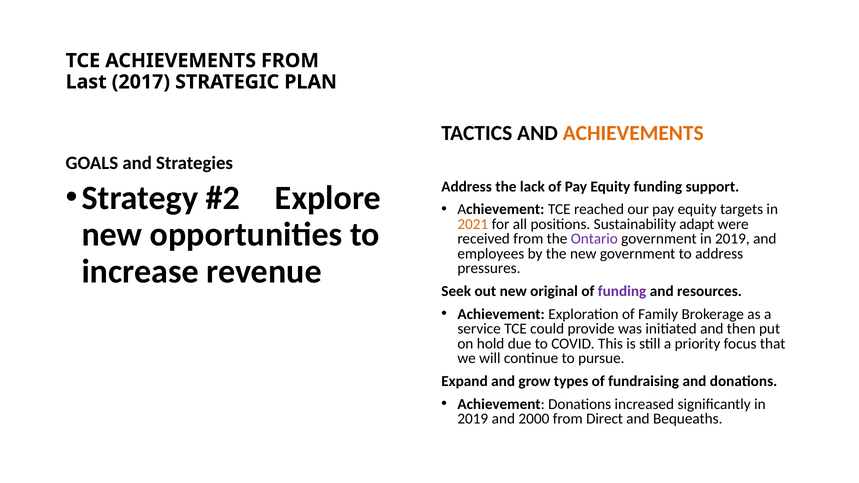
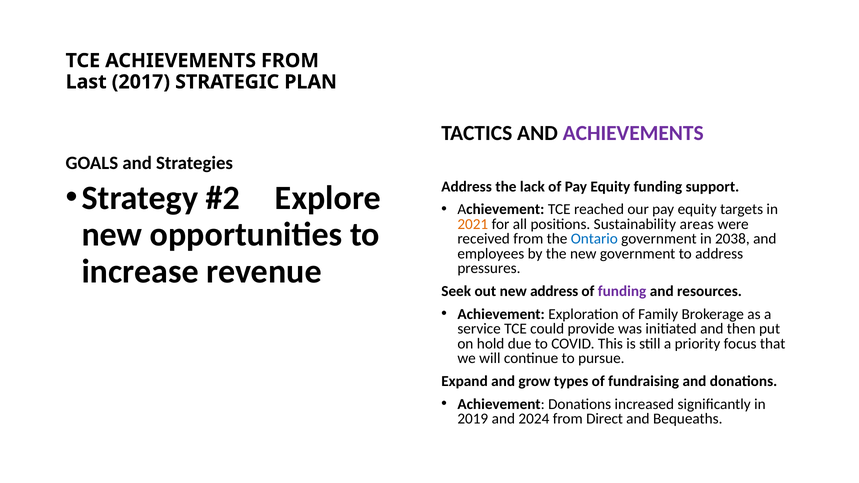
ACHIEVEMENTS colour: orange -> purple (633, 133)
adapt: adapt -> areas (697, 224)
Ontario colour: purple -> blue (594, 239)
government in 2019: 2019 -> 2038 (732, 239)
new original: original -> address (554, 291)
2000: 2000 -> 2024 (534, 419)
